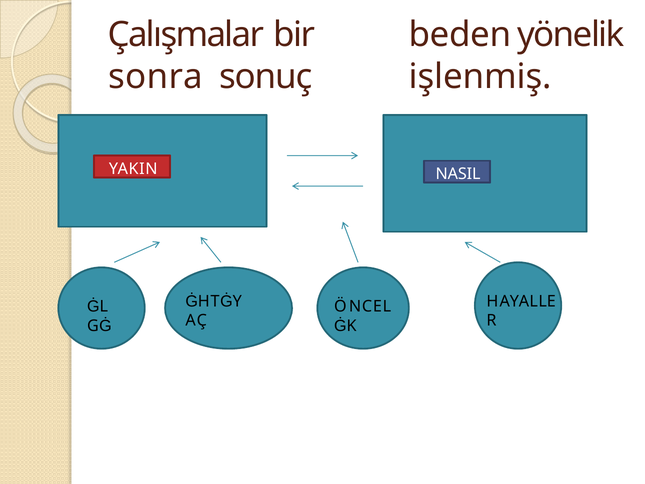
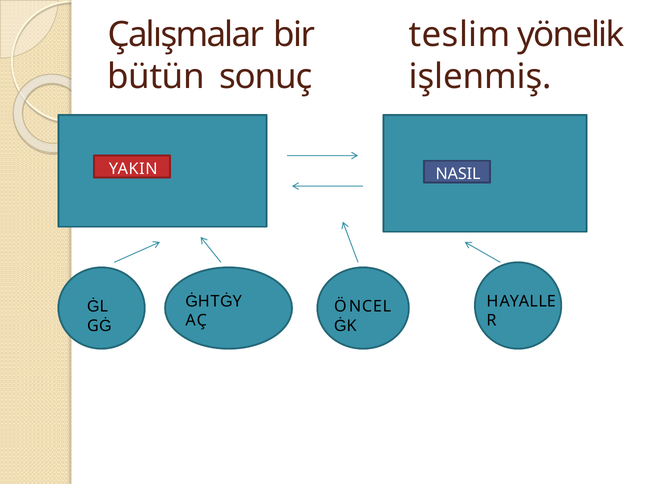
beden: beden -> teslim (460, 35)
sonra: sonra -> bütün (156, 77)
